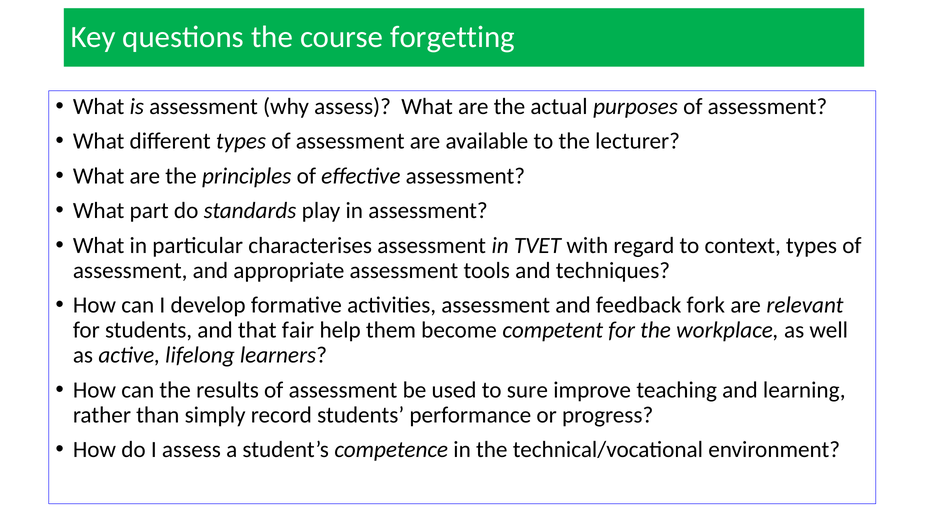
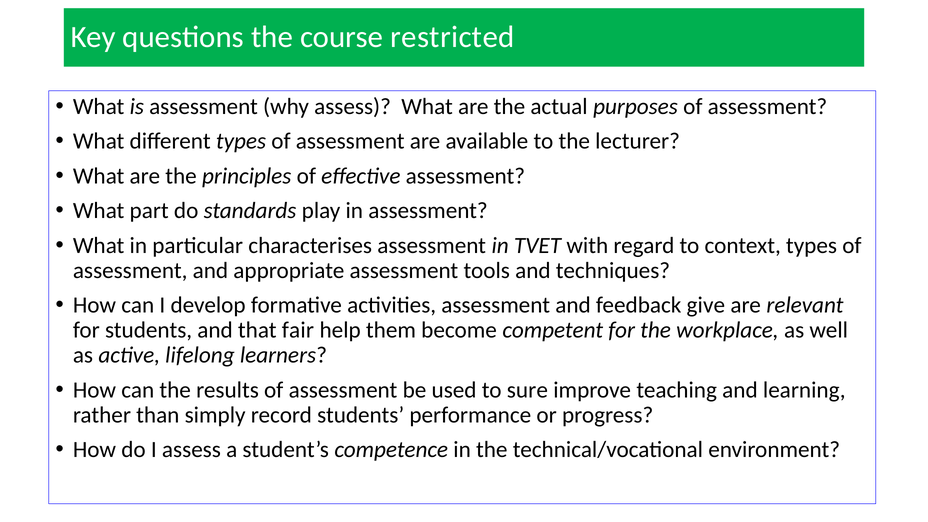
forgetting: forgetting -> restricted (452, 37)
fork: fork -> give (706, 305)
